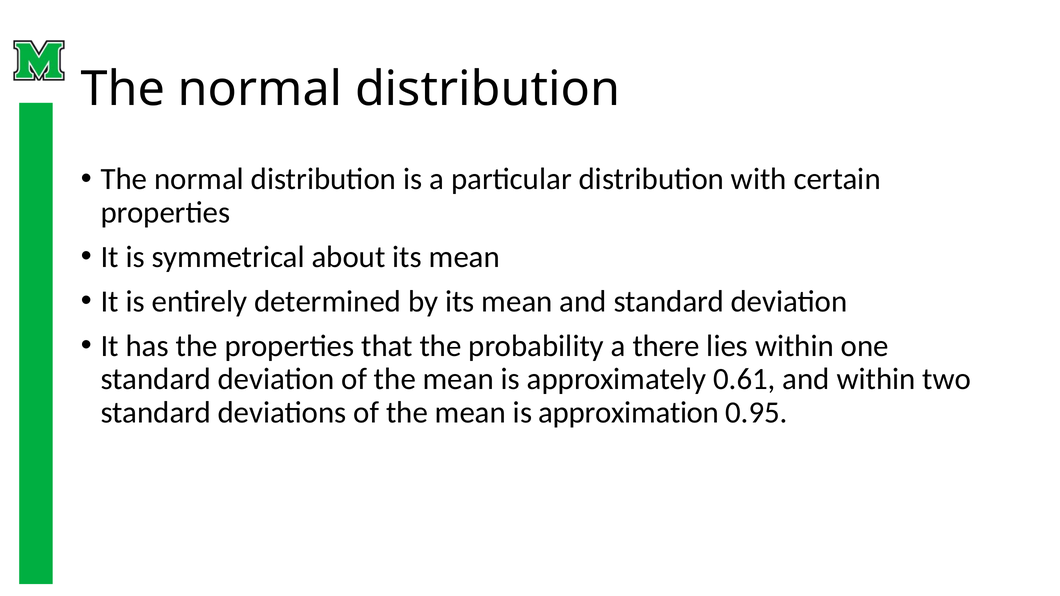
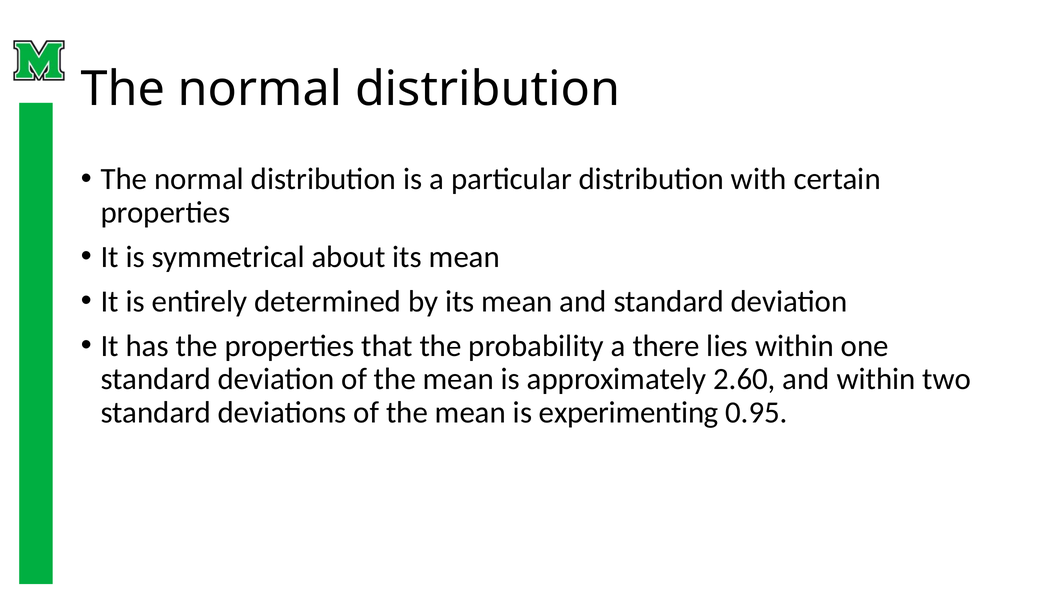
0.61: 0.61 -> 2.60 (744, 379)
approximation: approximation -> experimenting (629, 413)
